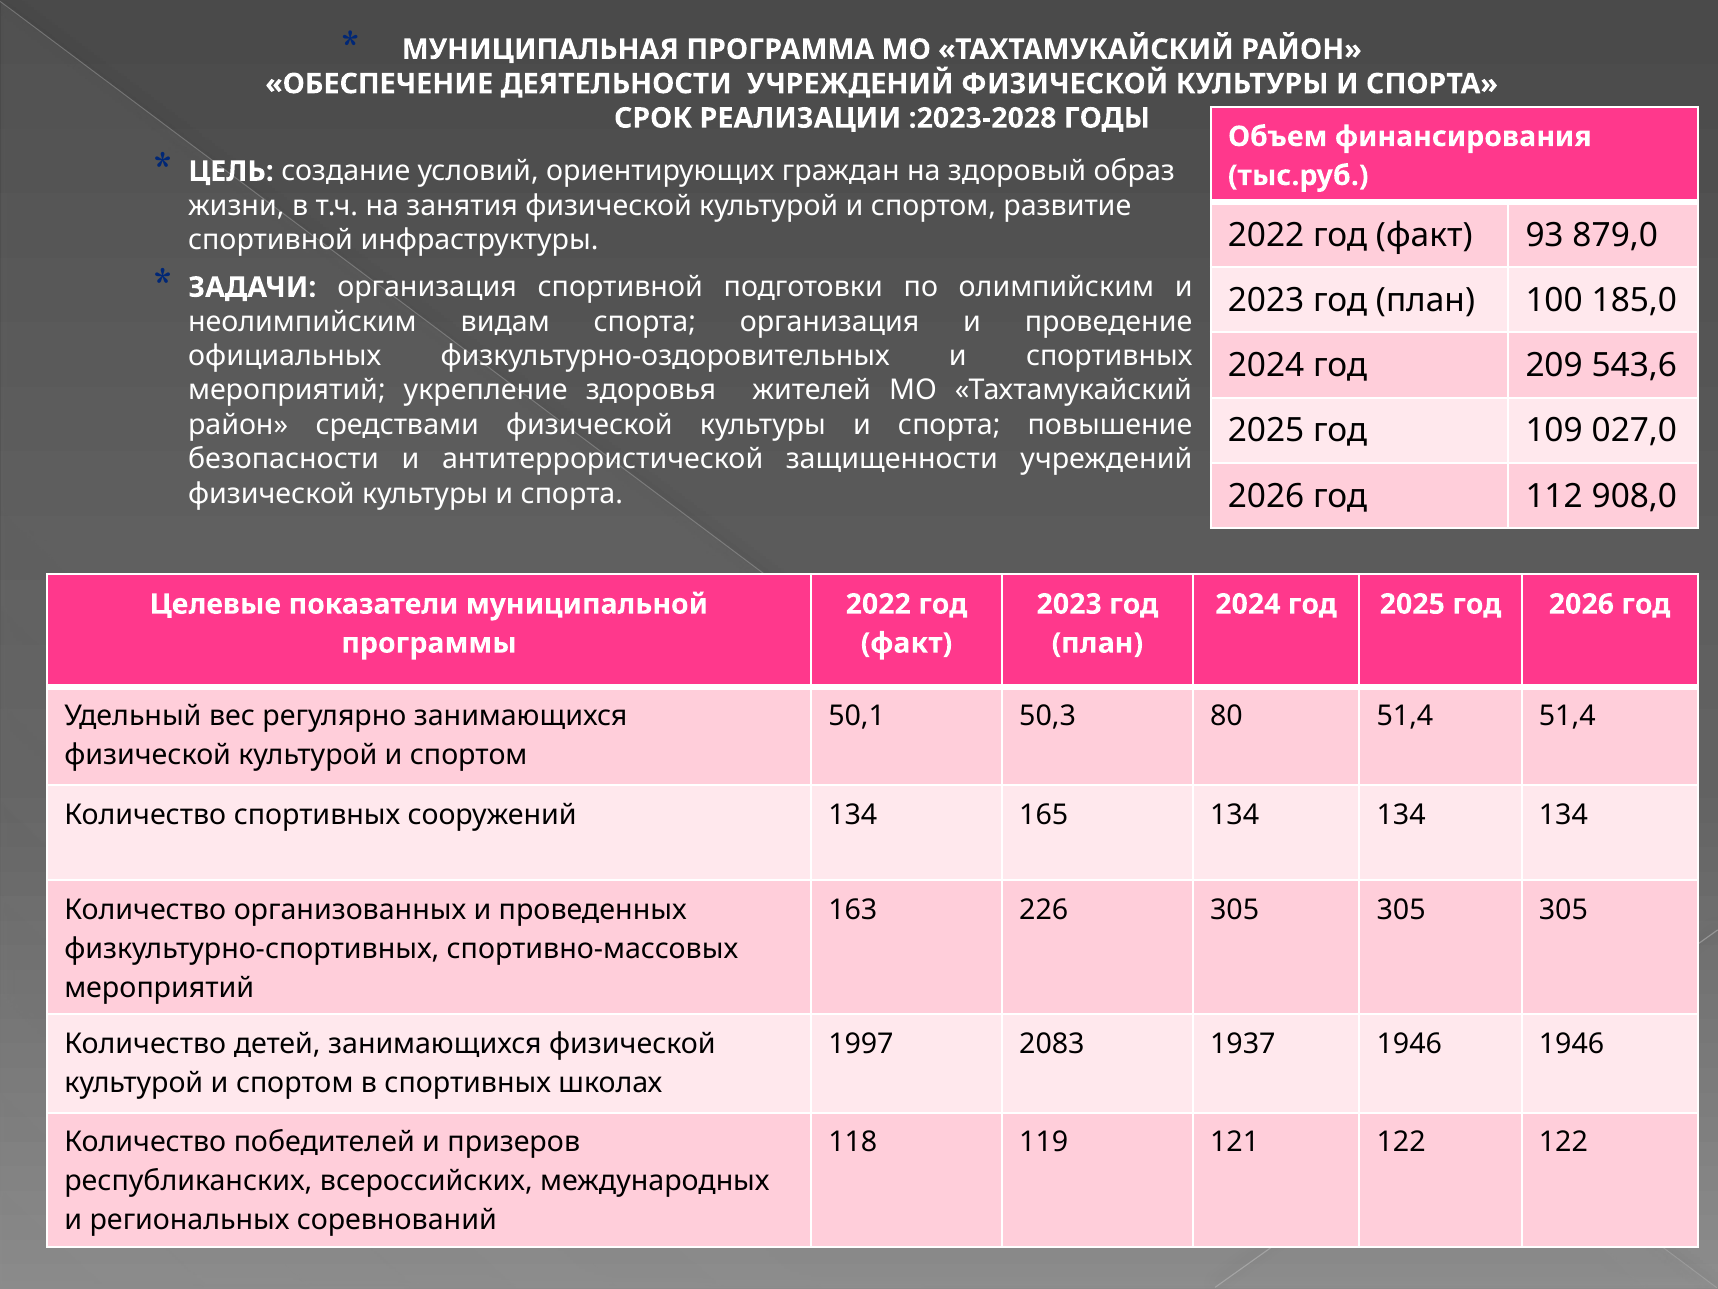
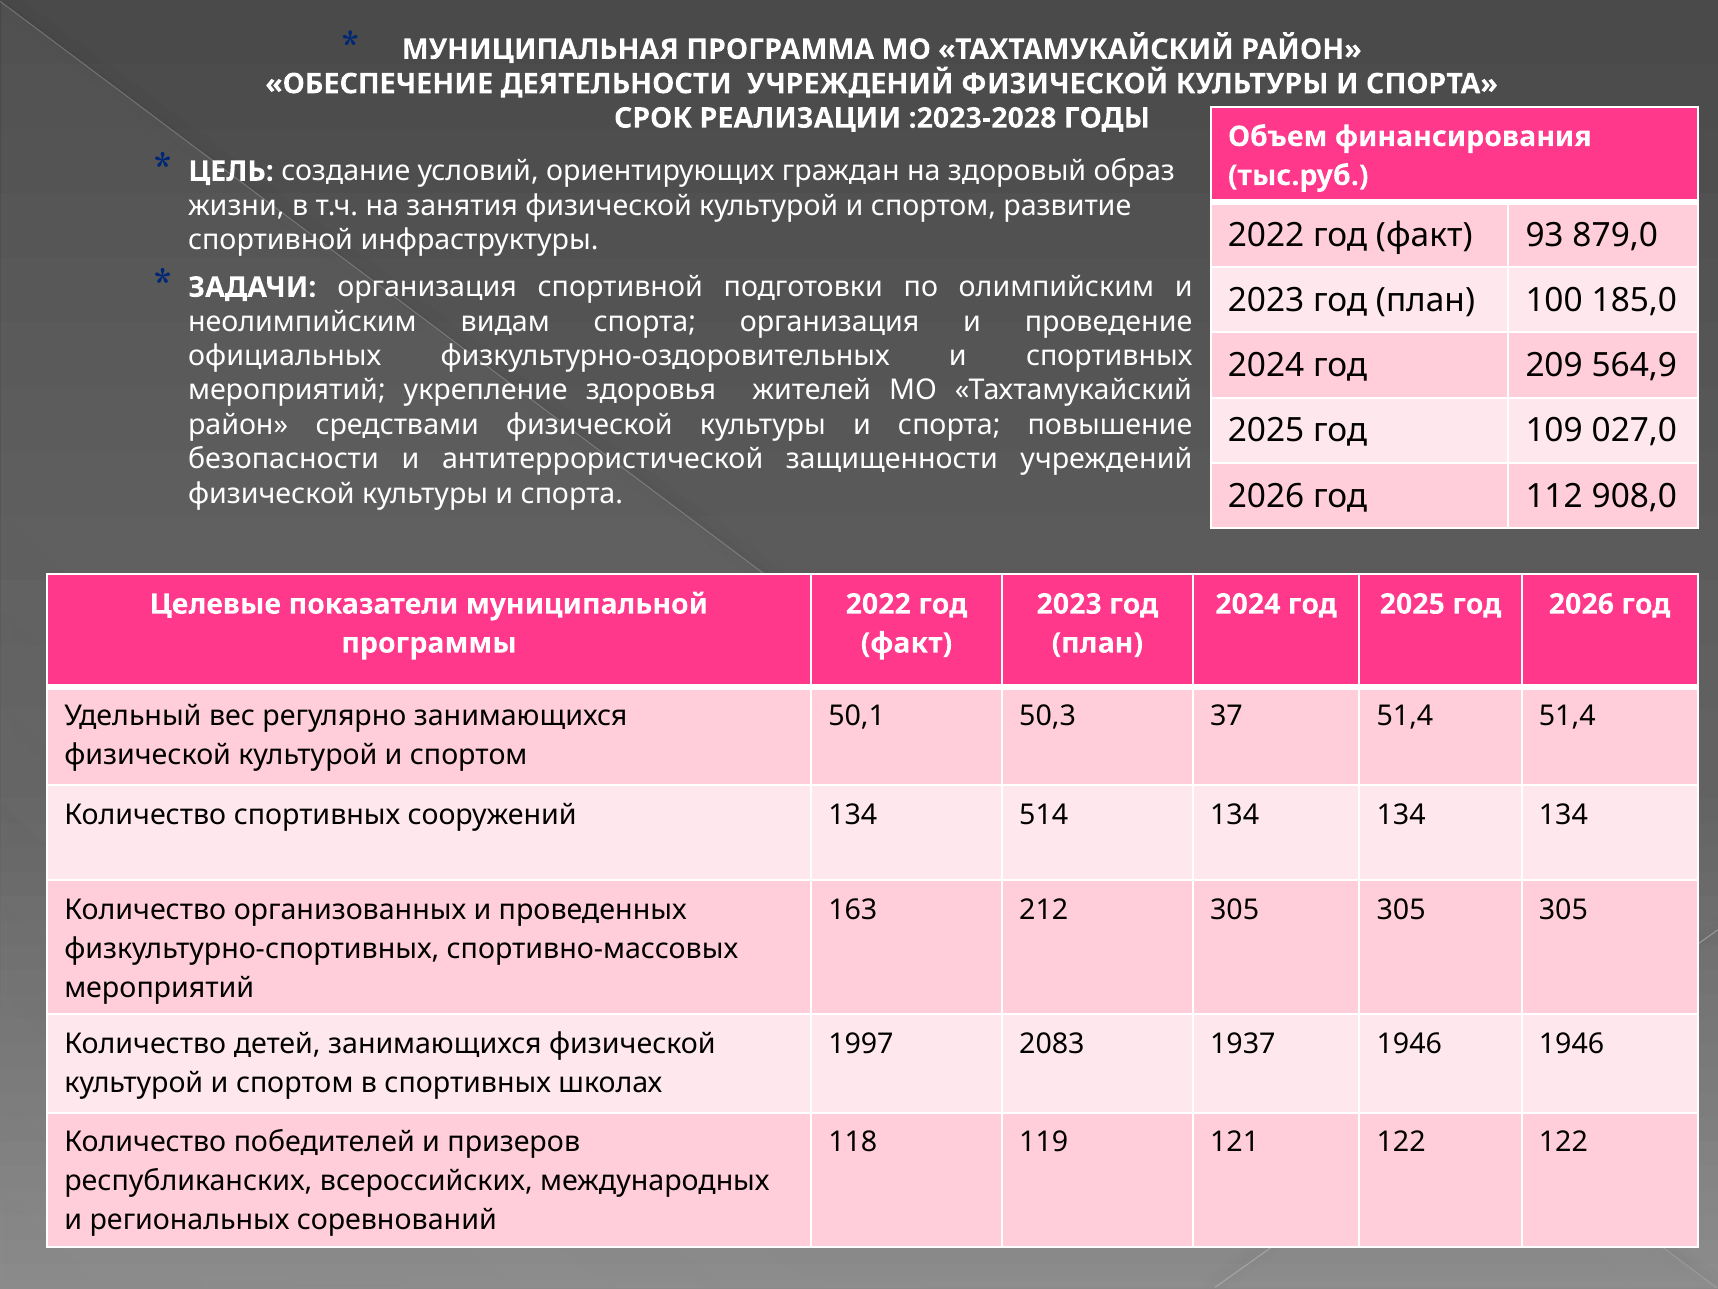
543,6: 543,6 -> 564,9 (1634, 366)
80: 80 -> 37 (1227, 716)
165: 165 -> 514 (1044, 814)
226: 226 -> 212 (1044, 910)
